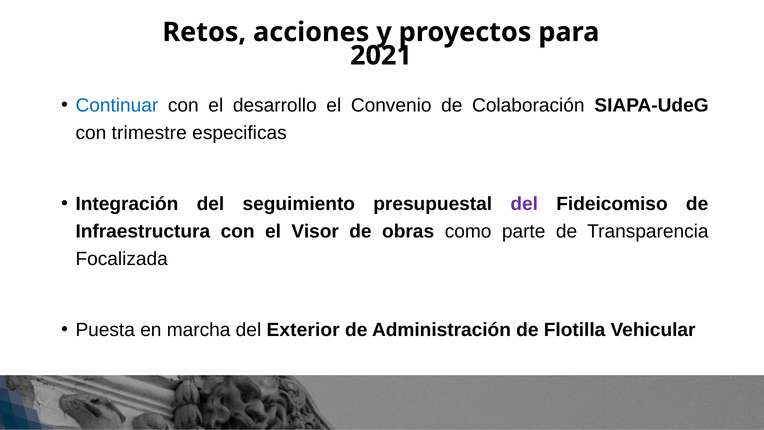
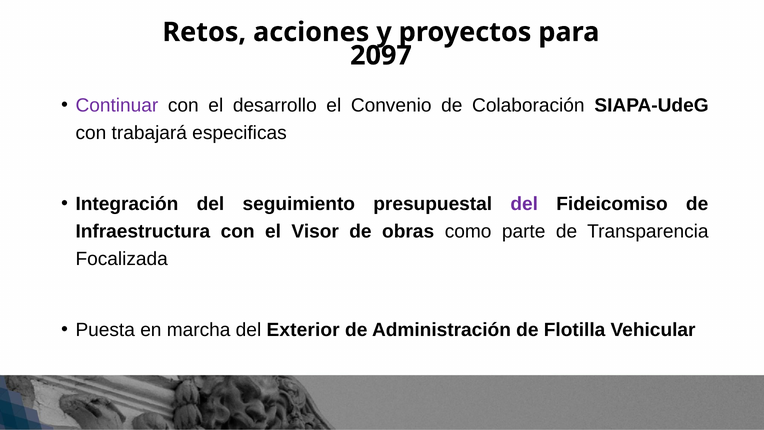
2021: 2021 -> 2097 (381, 56)
Continuar colour: blue -> purple (117, 105)
trimestre: trimestre -> trabajará (149, 133)
